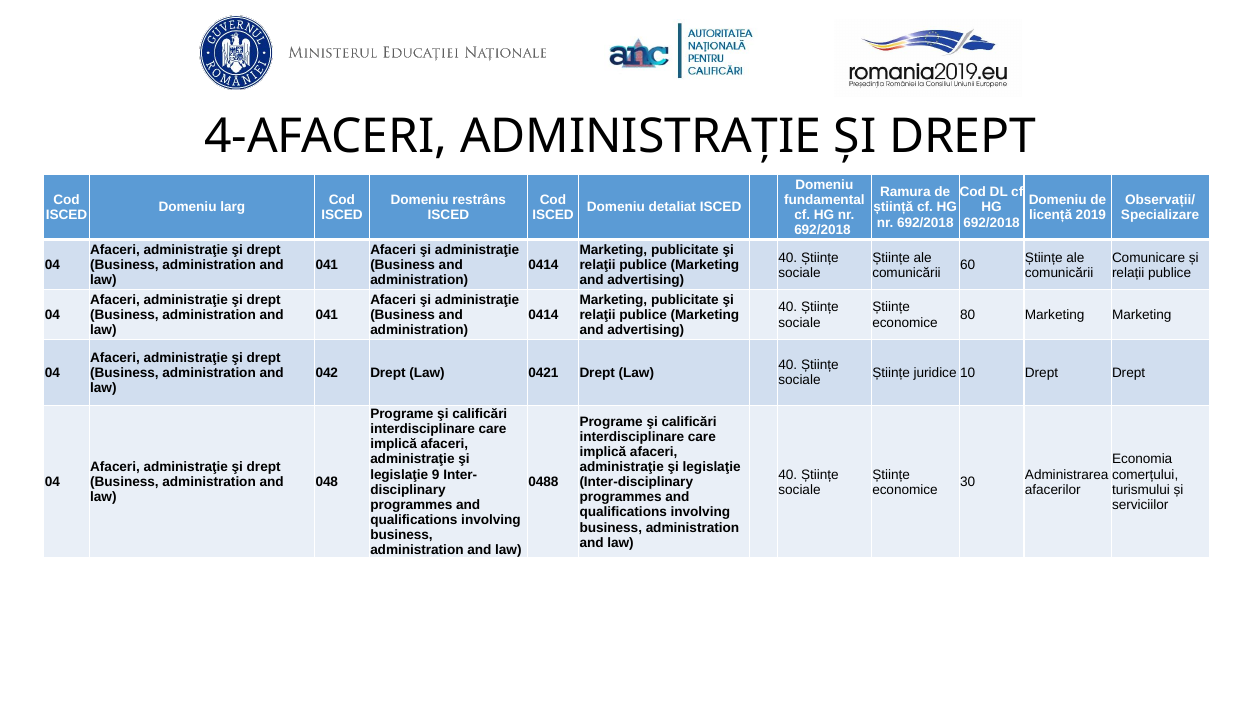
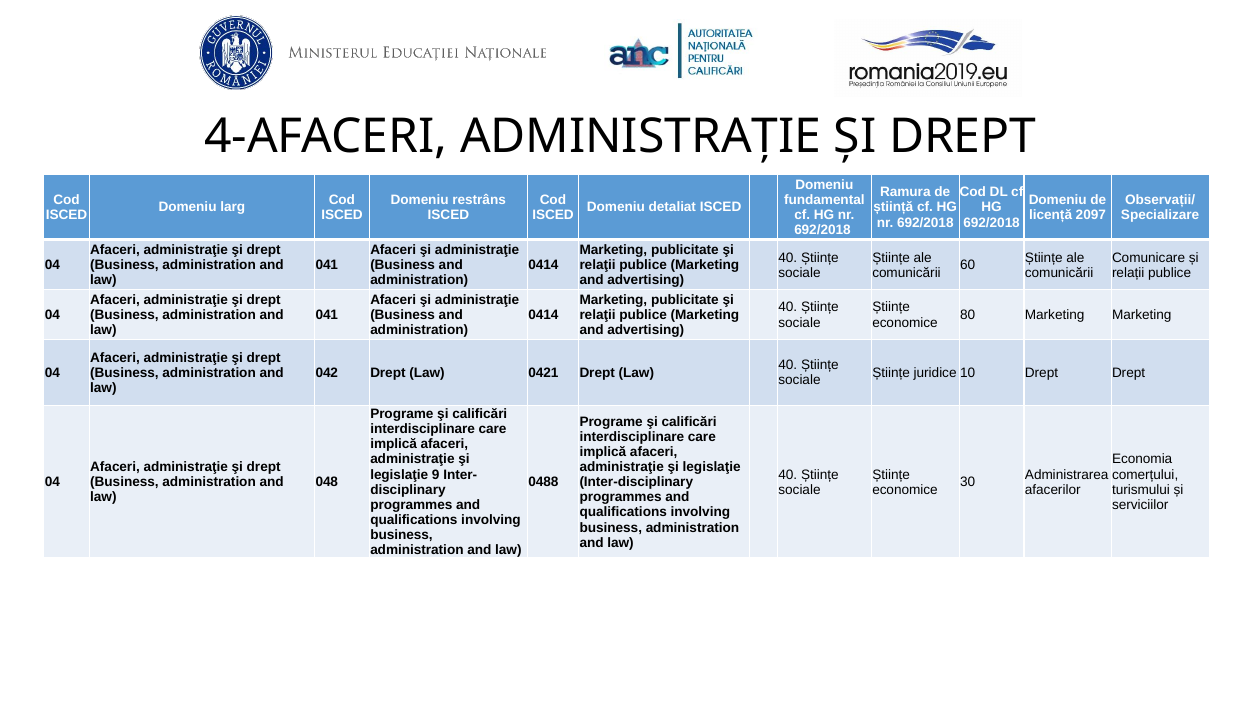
2019: 2019 -> 2097 (1091, 215)
